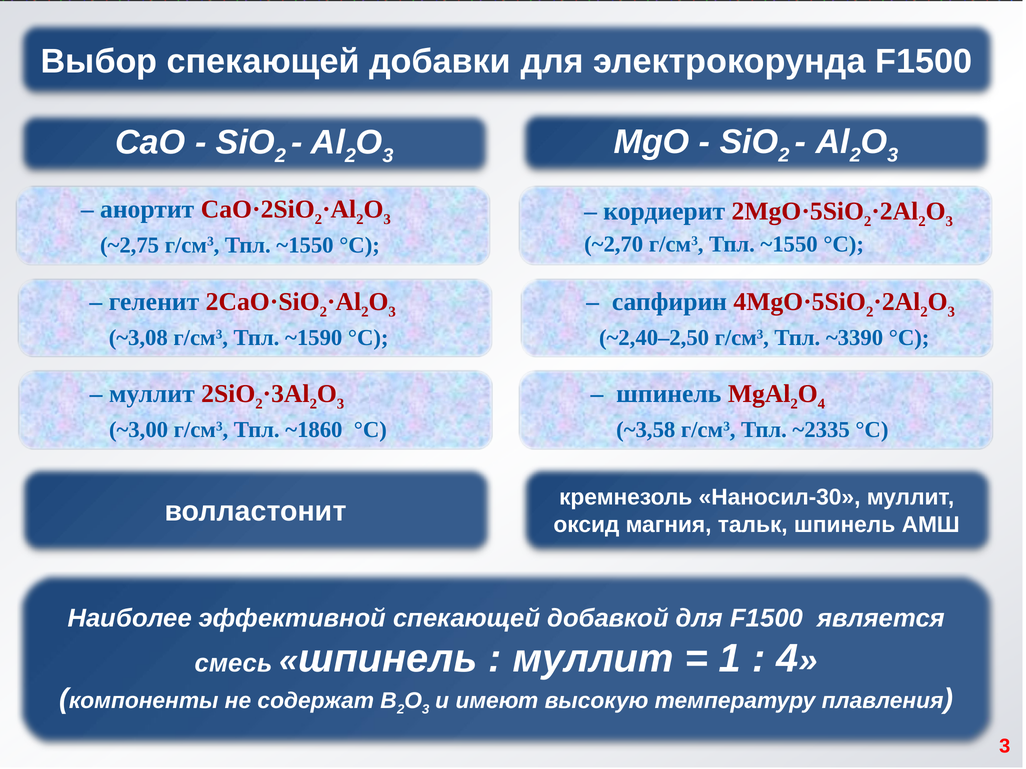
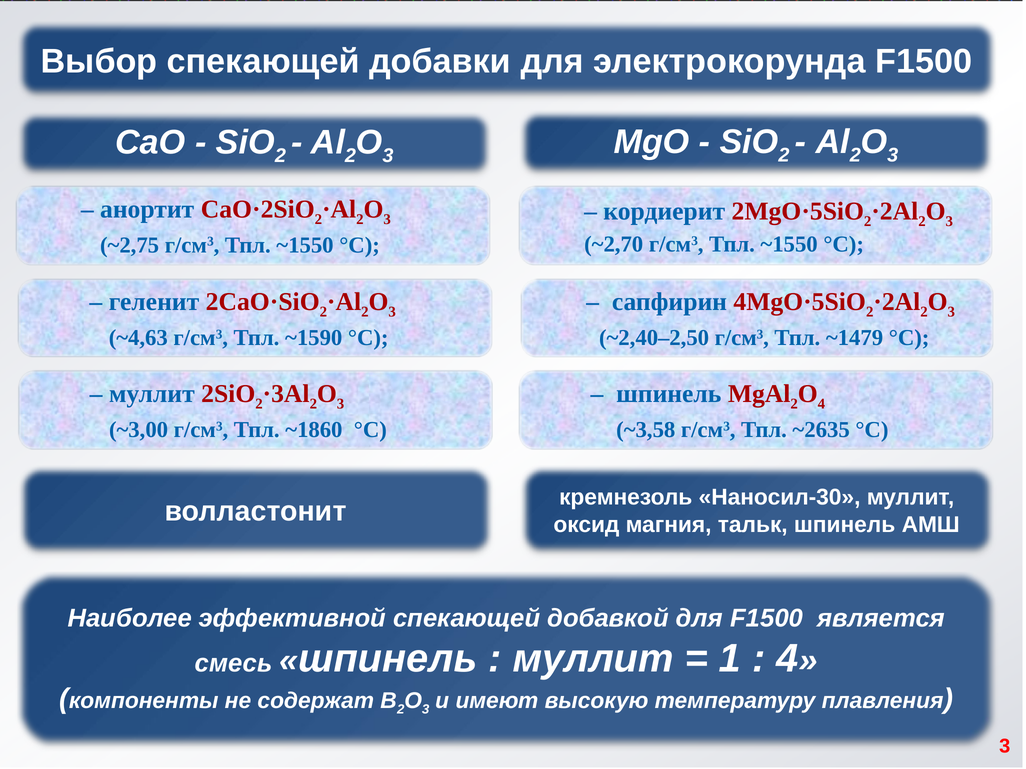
~3,08: ~3,08 -> ~4,63 (138, 338)
~3390: ~3390 -> ~1479 (855, 338)
~2335: ~2335 -> ~2635 (821, 430)
